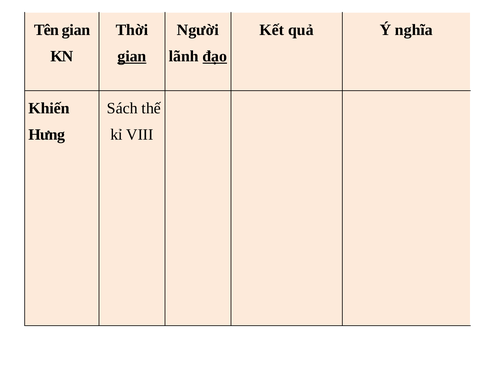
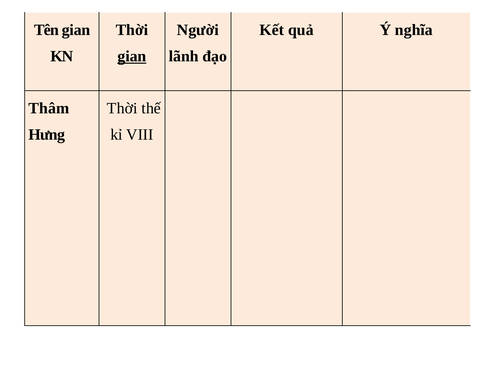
đạo underline: present -> none (215, 56)
Khiến: Khiến -> Thâm (49, 108)
Sách: Sách -> Thời (122, 108)
